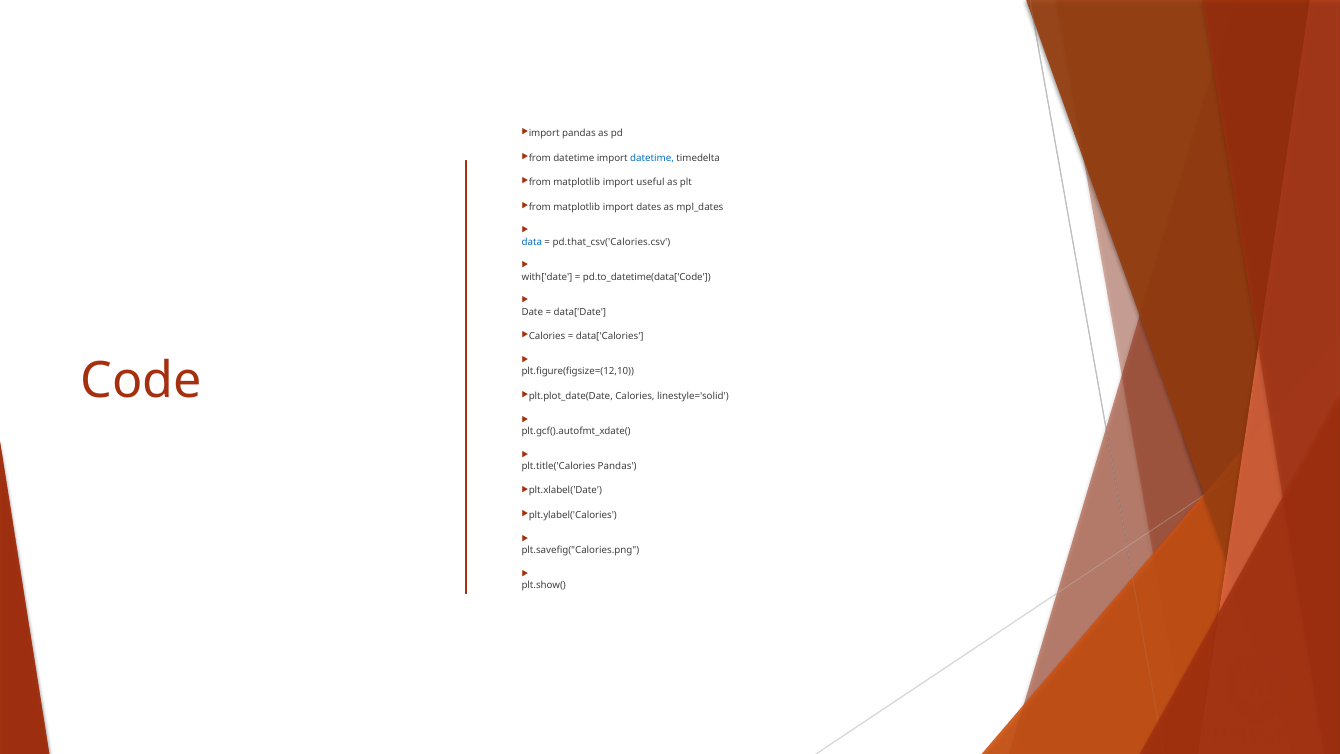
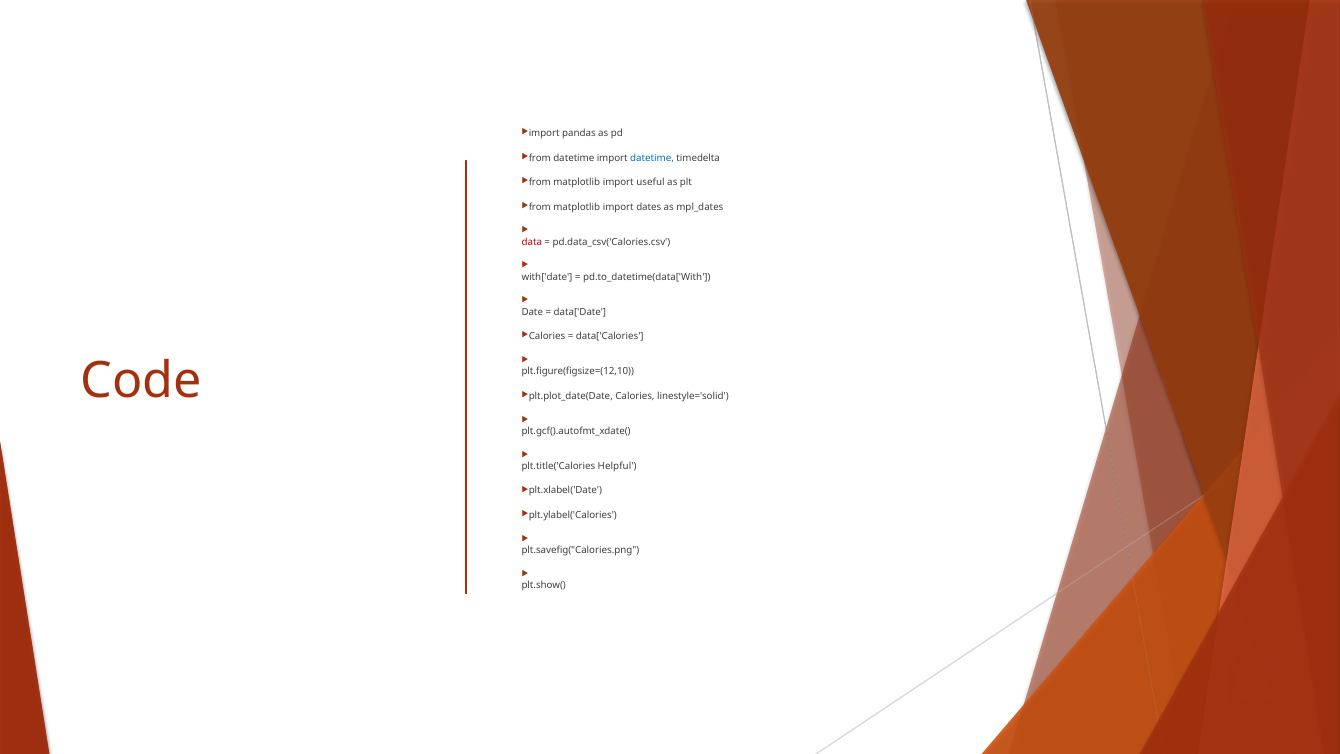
data colour: blue -> red (532, 242)
pd.that_csv('Calories.csv: pd.that_csv('Calories.csv -> pd.data_csv('Calories.csv (611, 242)
pd.to_datetime(data['Code: pd.to_datetime(data['Code -> pd.to_datetime(data['With (647, 277)
plt.title('Calories Pandas: Pandas -> Helpful (617, 466)
